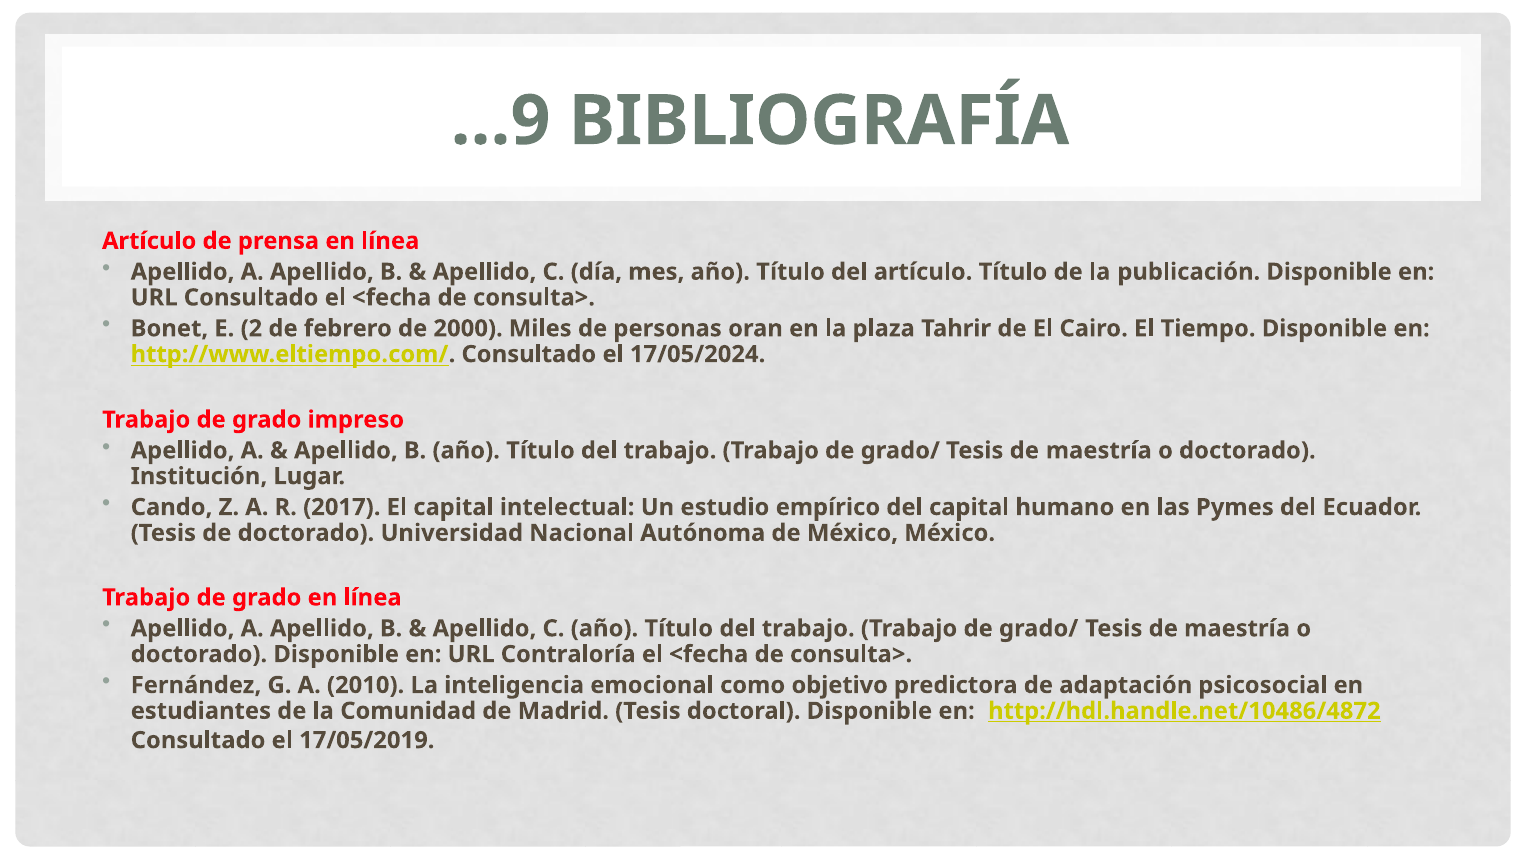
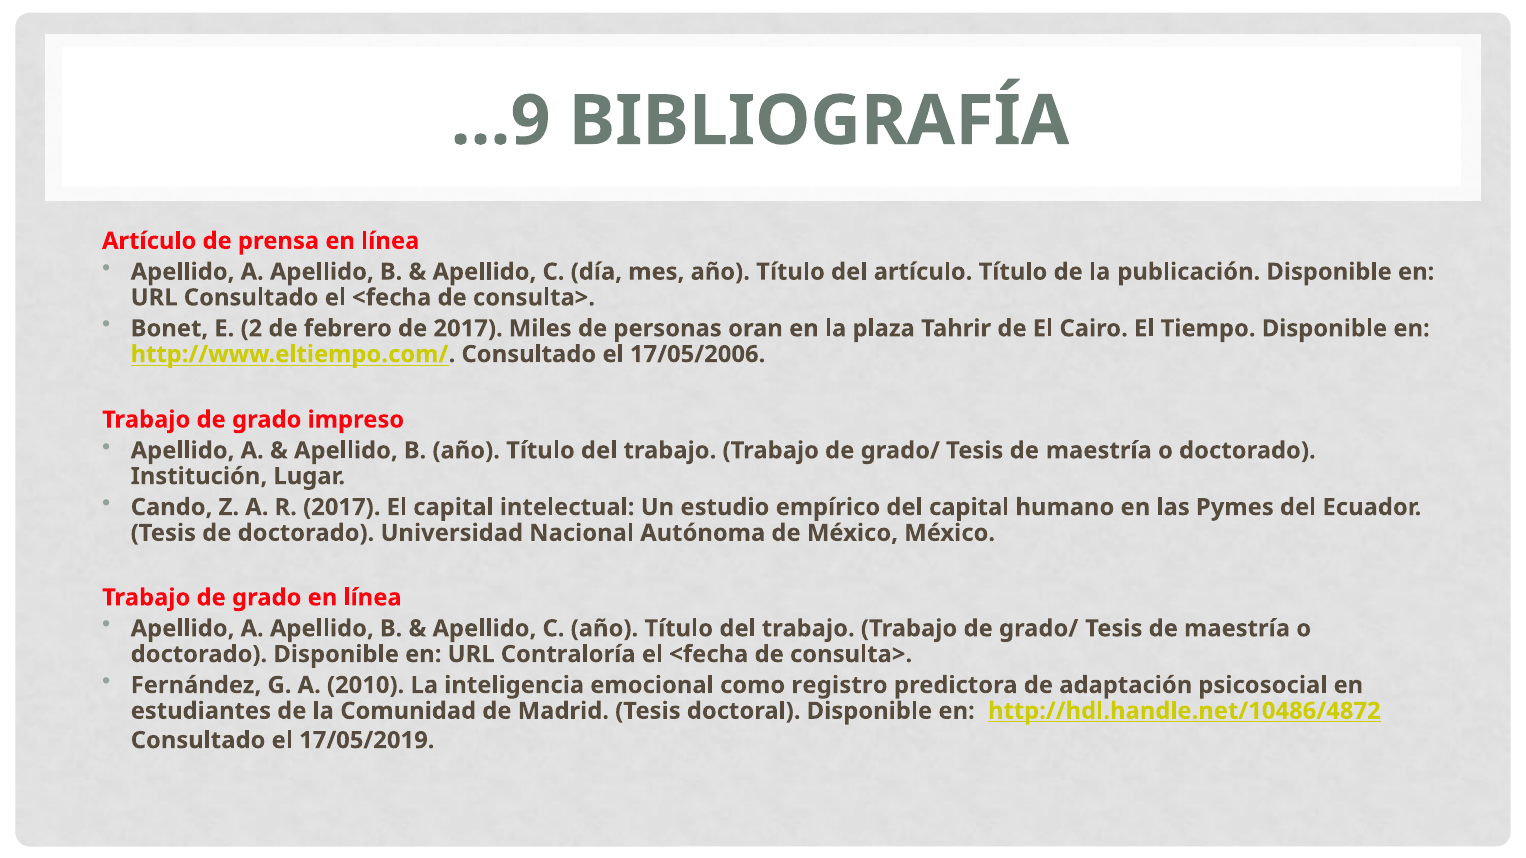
de 2000: 2000 -> 2017 (468, 329)
17/05/2024: 17/05/2024 -> 17/05/2006 (698, 354)
objetivo: objetivo -> registro (840, 685)
